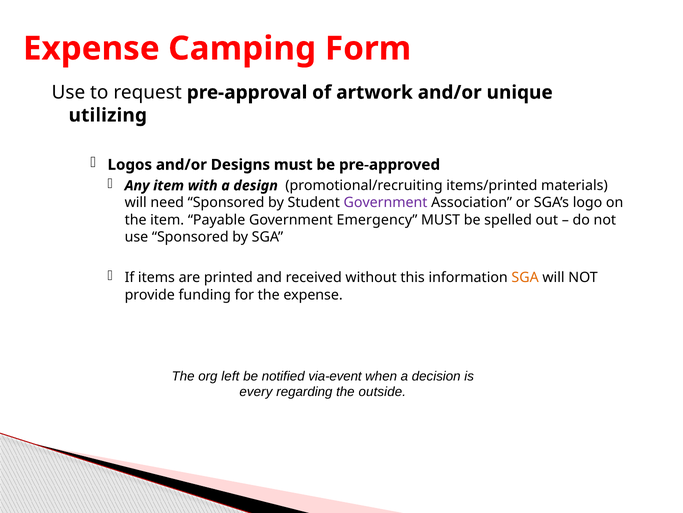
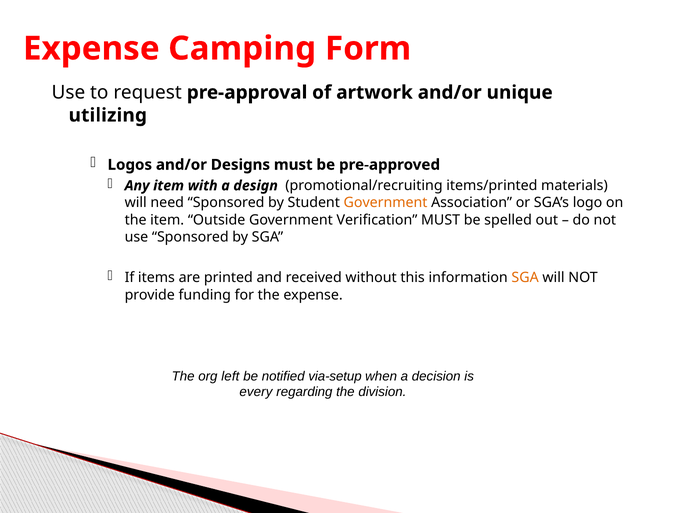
Government colour: purple -> orange (386, 202)
Payable: Payable -> Outside (217, 220)
Emergency: Emergency -> Verification (377, 220)
via-event: via-event -> via-setup (335, 376)
outside: outside -> division (382, 392)
